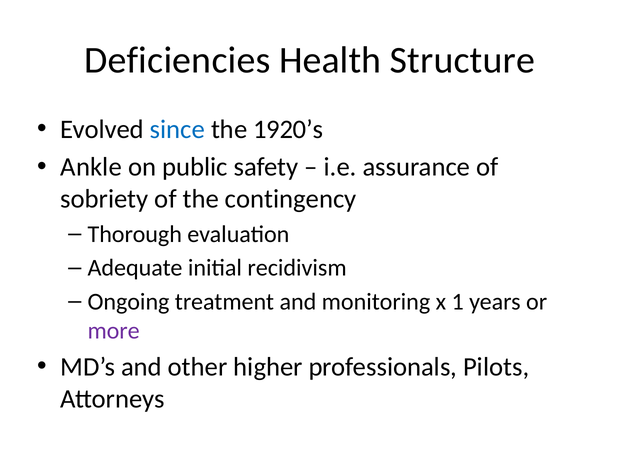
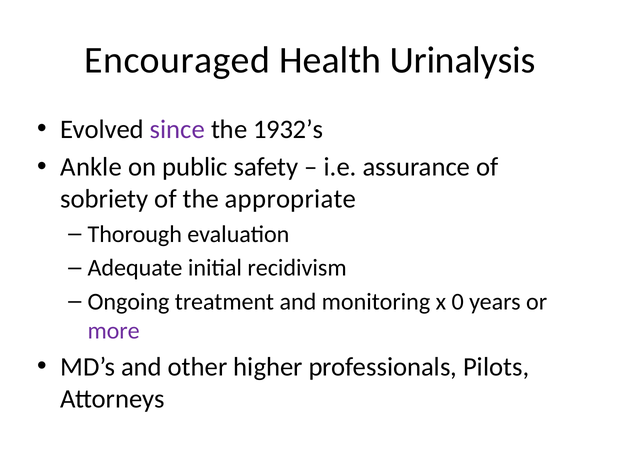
Deficiencies: Deficiencies -> Encouraged (177, 60)
Structure: Structure -> Urinalysis (463, 60)
since colour: blue -> purple (177, 129)
1920’s: 1920’s -> 1932’s (288, 129)
contingency: contingency -> appropriate (291, 199)
1: 1 -> 0 (458, 302)
